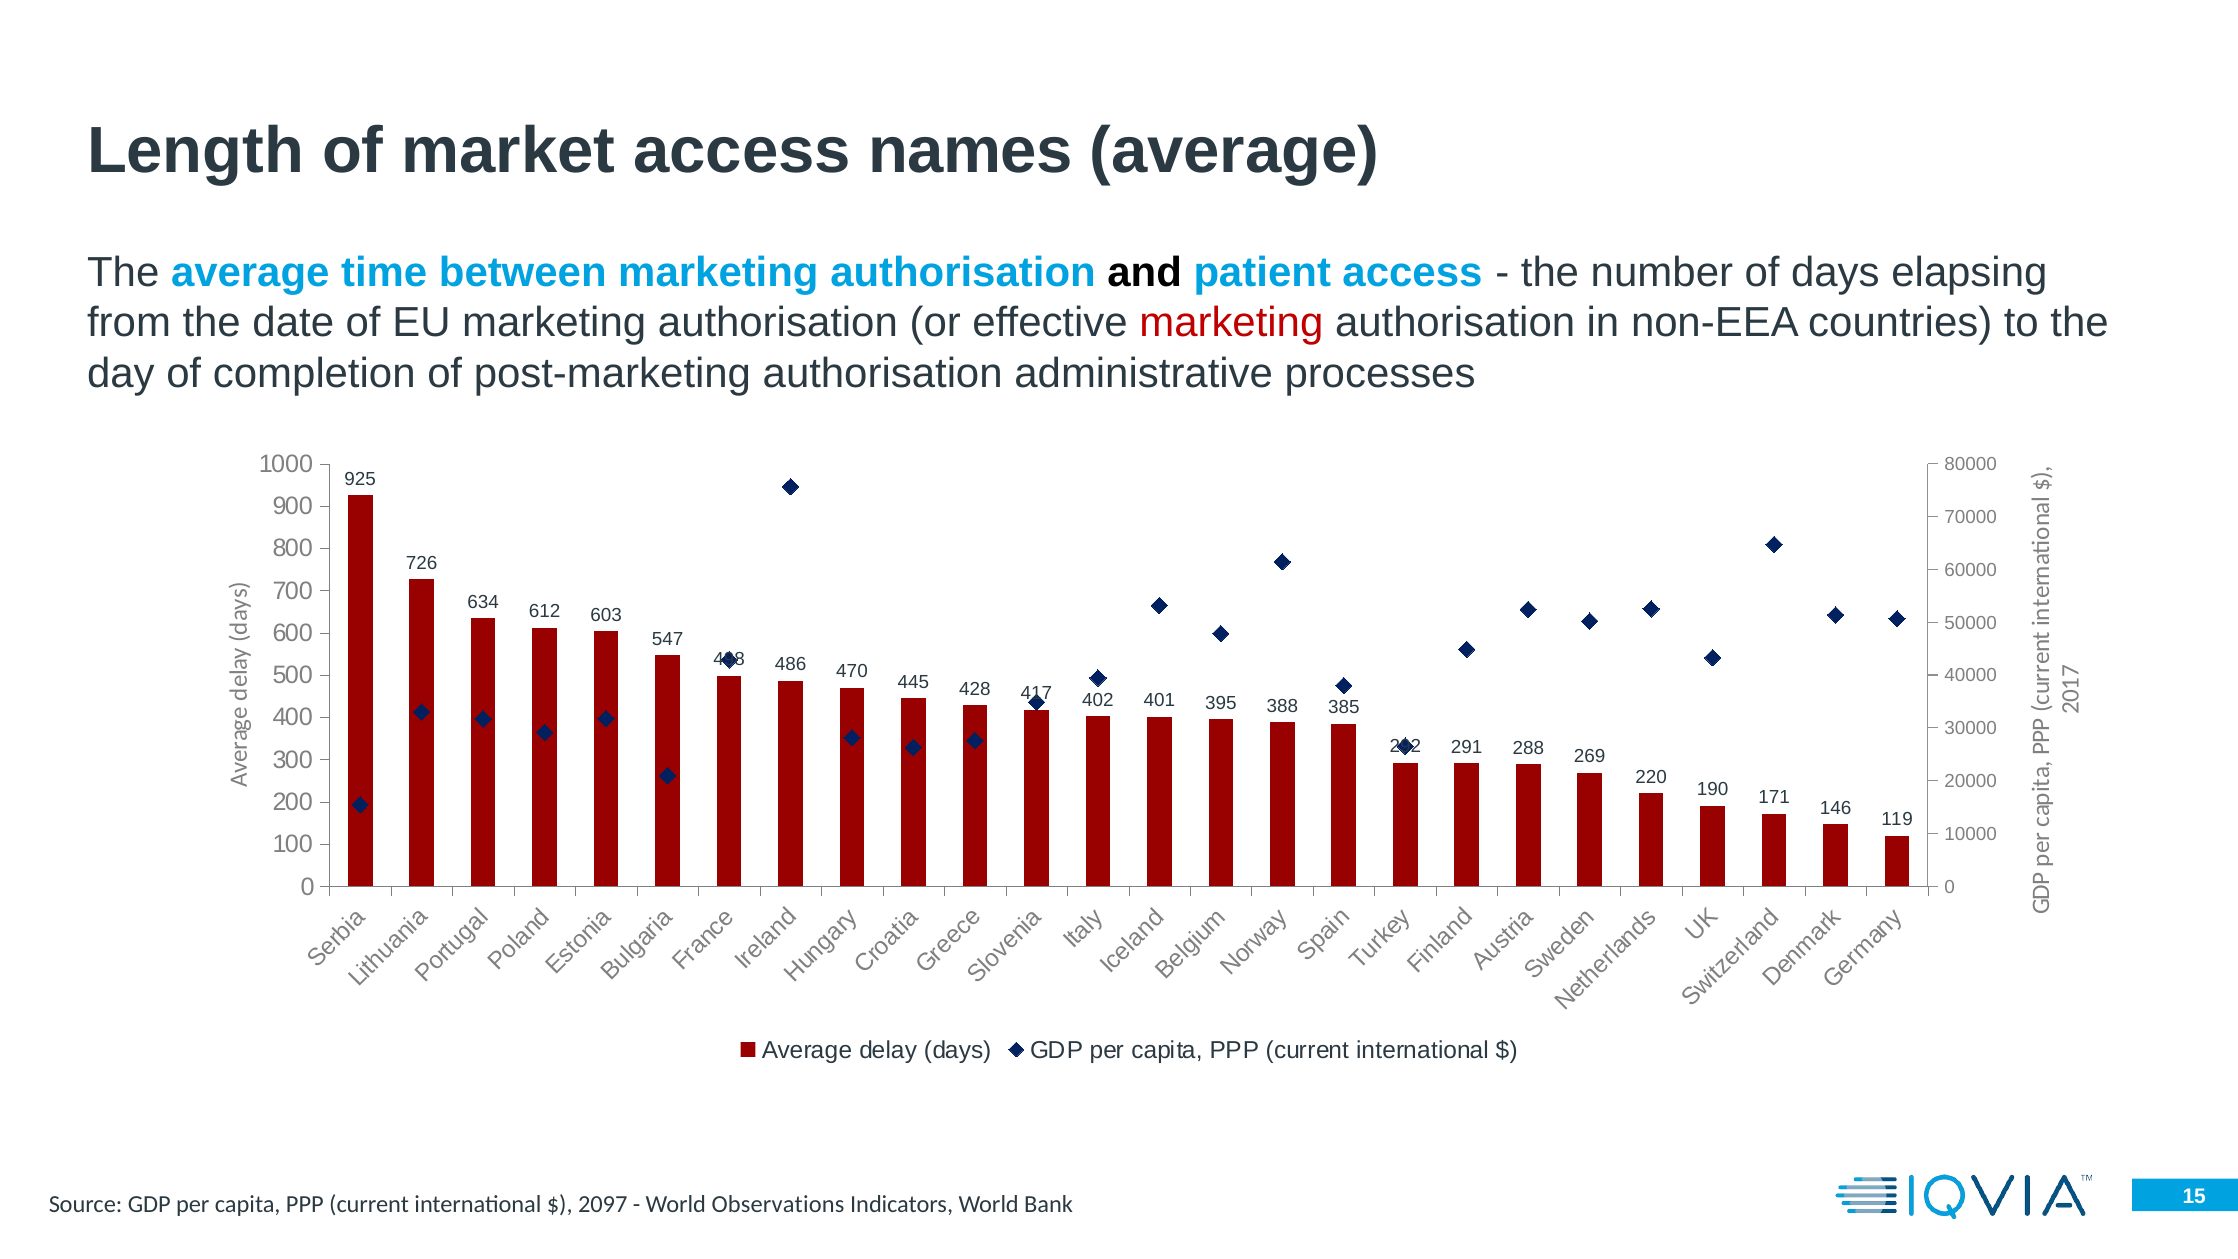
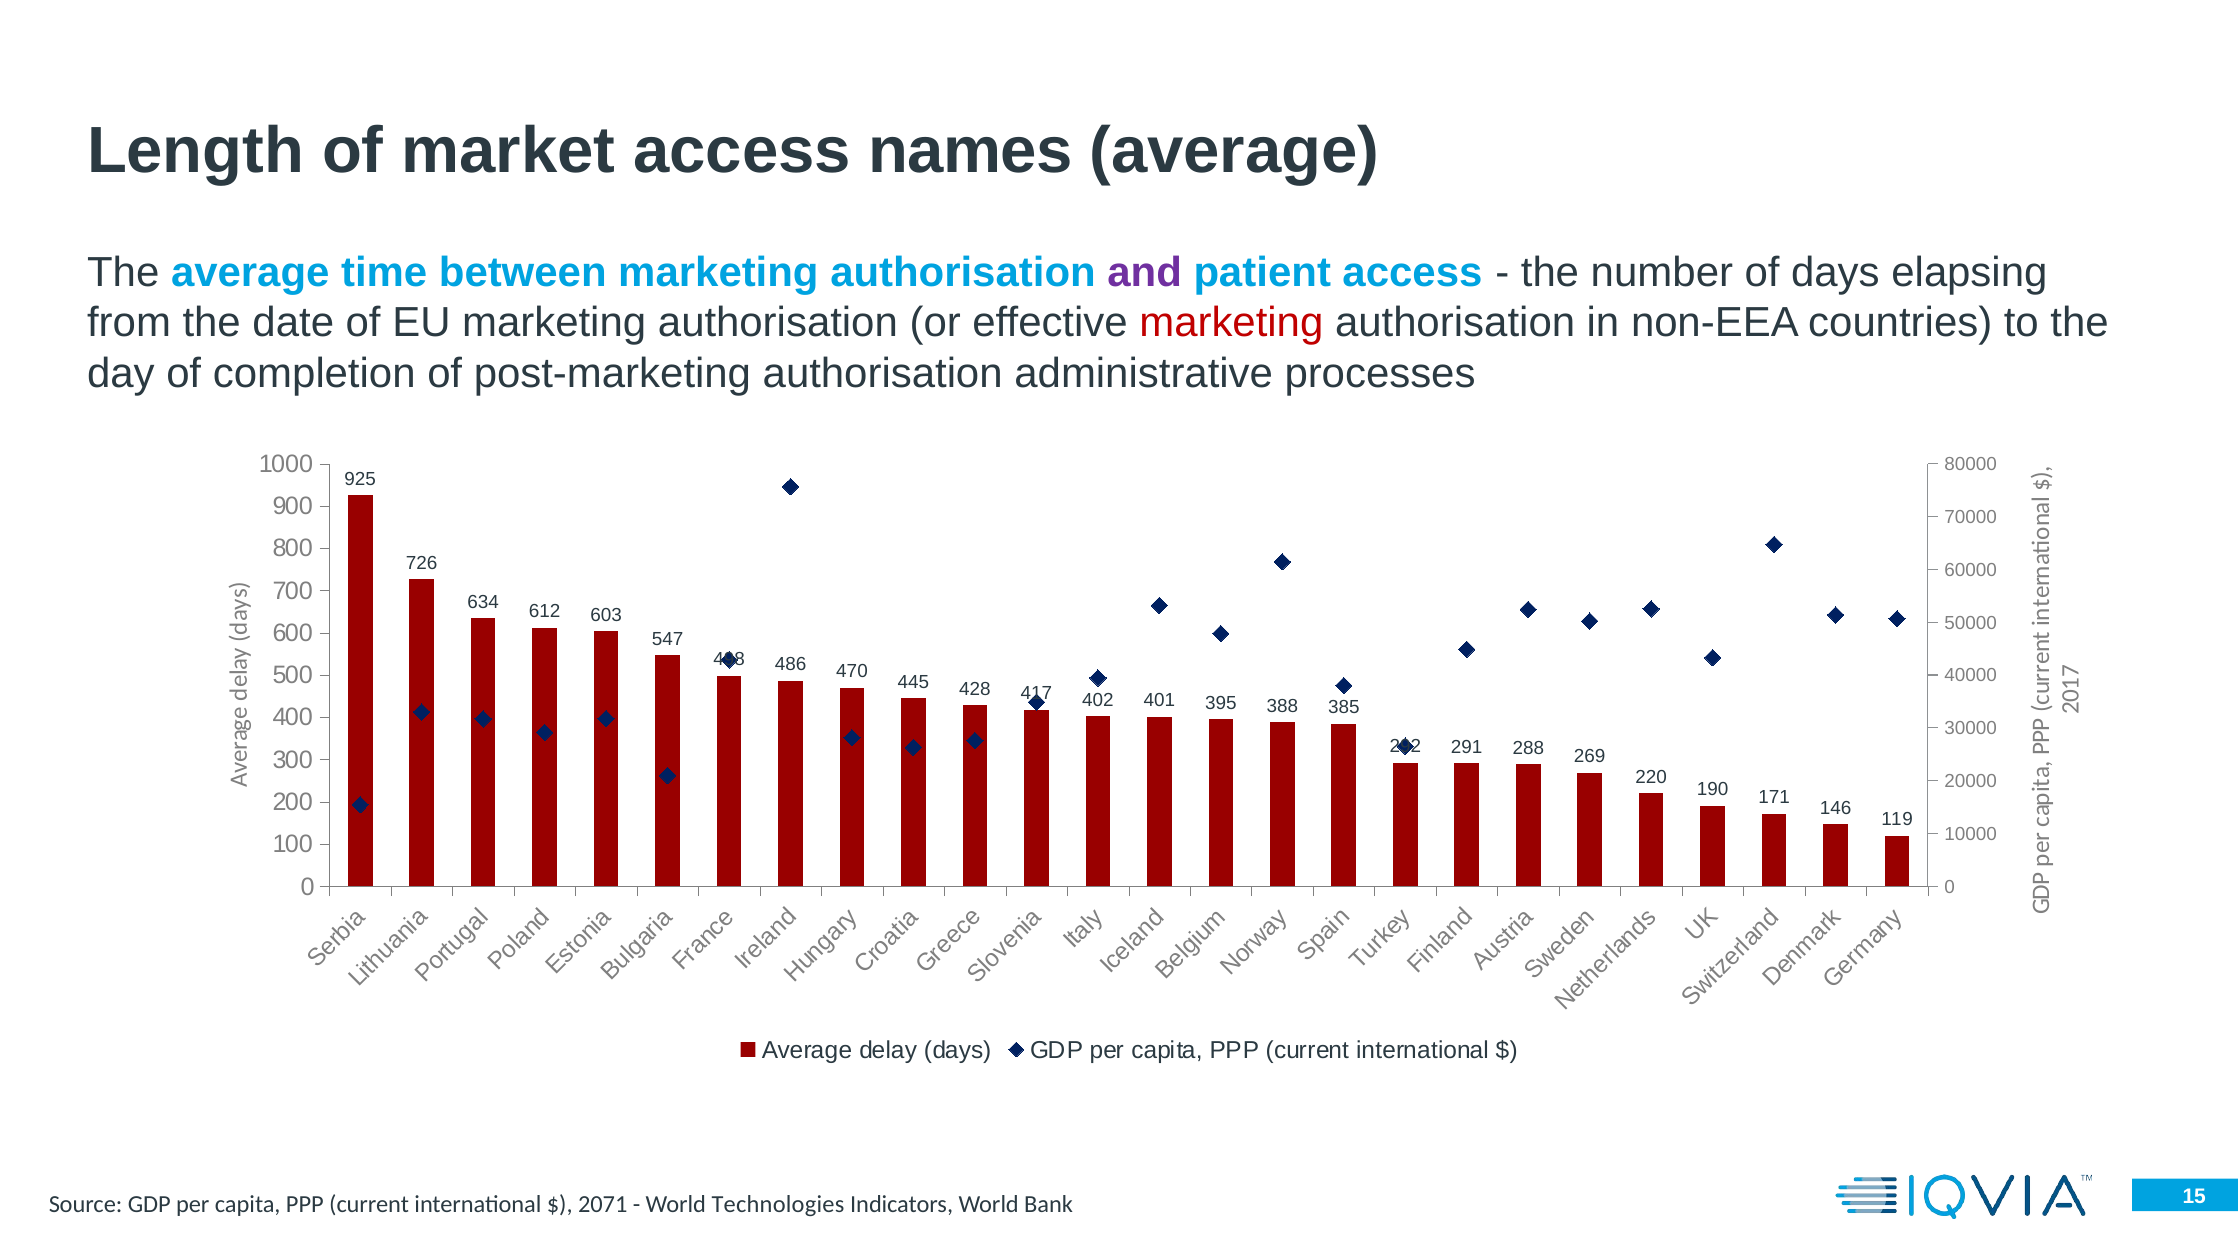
and colour: black -> purple (1145, 272)
2097: 2097 -> 2071 (603, 1204)
Observations: Observations -> Technologies (778, 1204)
